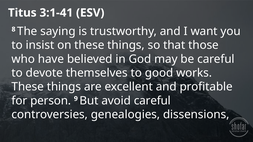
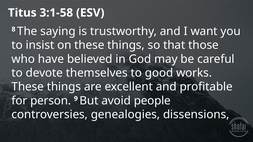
3:1-41: 3:1-41 -> 3:1-58 (56, 13)
avoid careful: careful -> people (152, 101)
